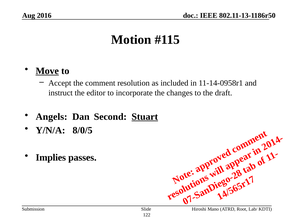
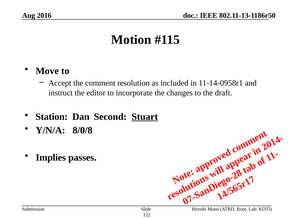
Move underline: present -> none (47, 71)
Angels: Angels -> Station (52, 117)
8/0/5: 8/0/5 -> 8/0/8 (83, 131)
